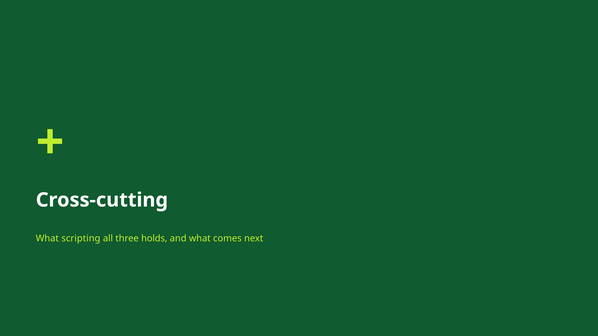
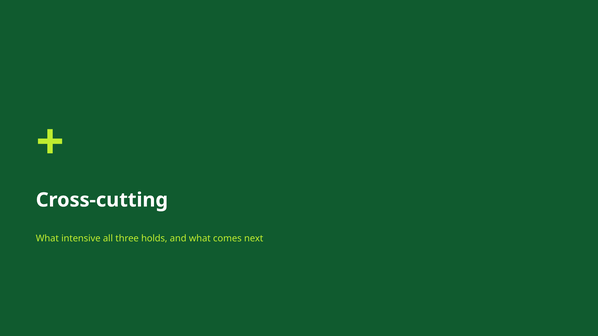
scripting: scripting -> intensive (81, 239)
